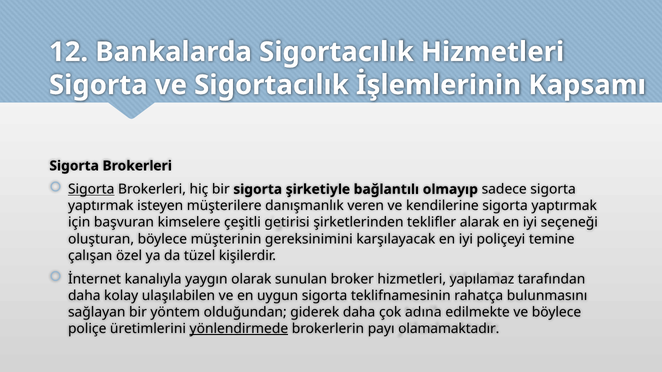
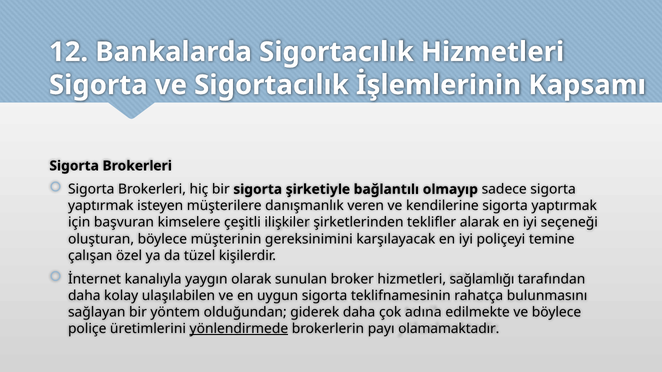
Sigorta underline: present -> none (91, 189)
getirisi: getirisi -> ilişkiler (287, 223)
yapılamaz: yapılamaz -> sağlamlığı (482, 279)
